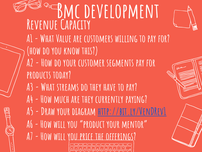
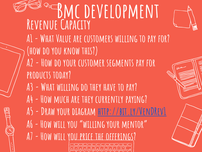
What streams: streams -> willing (68, 87)
you product: product -> willing (92, 124)
